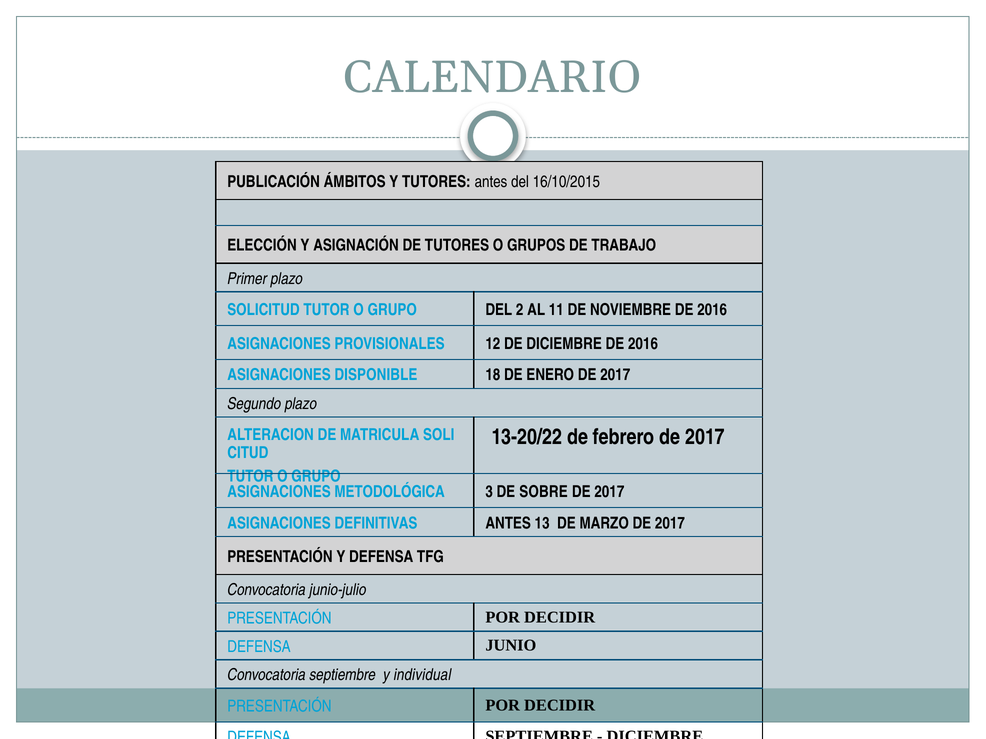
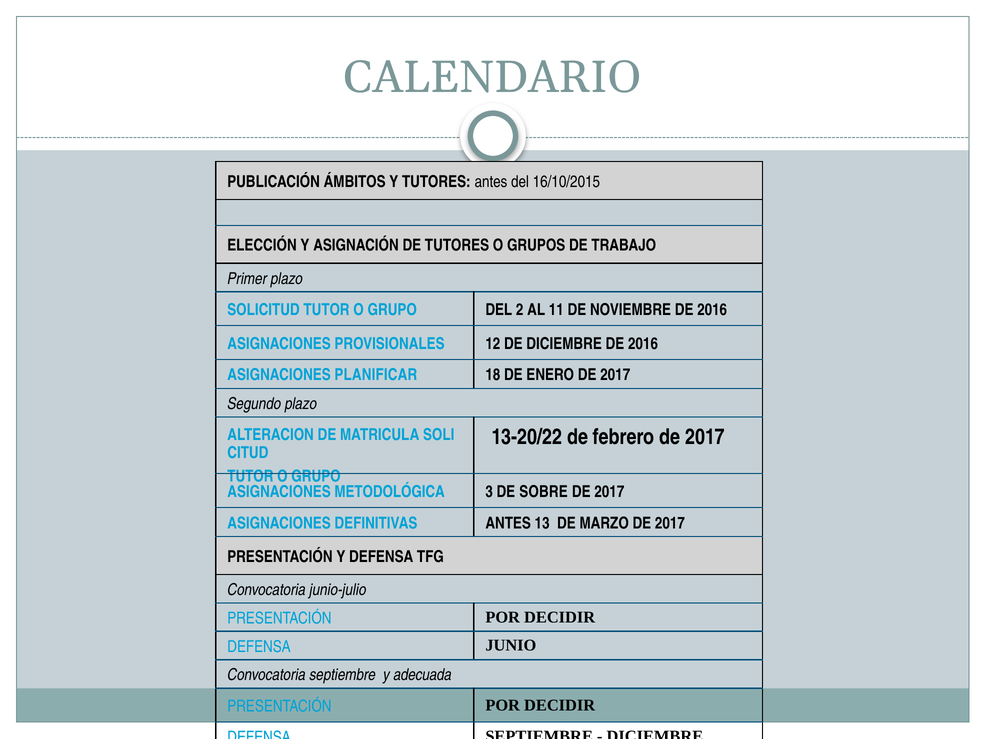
DISPONIBLE: DISPONIBLE -> PLANIFICAR (376, 375)
individual: individual -> adecuada (423, 676)
